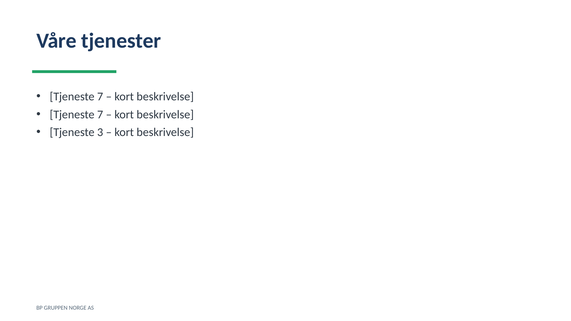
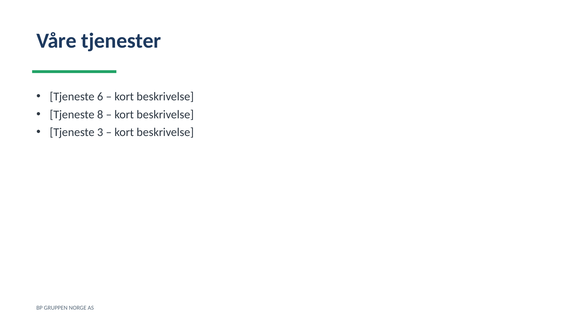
7: 7 -> 6 (100, 97)
7: 7 -> 8 (100, 115)
